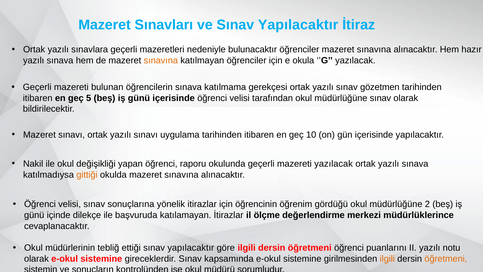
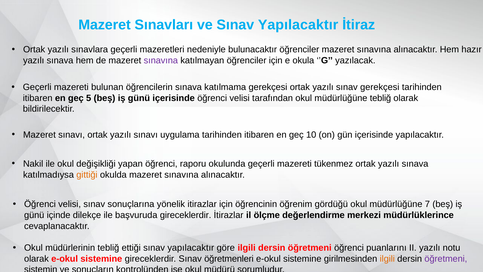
sınavına colour: orange -> purple (161, 60)
sınav gözetmen: gözetmen -> gerekçesi (380, 87)
müdürlüğüne sınav: sınav -> tebliğ (380, 98)
mazereti yazılacak: yazılacak -> tükenmez (334, 164)
2: 2 -> 7 (427, 204)
başvuruda katılamayan: katılamayan -> gireceklerdir (186, 215)
kapsamında: kapsamında -> öğretmenleri (229, 258)
öğretmeni colour: orange -> purple (446, 258)
